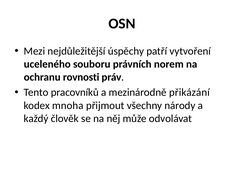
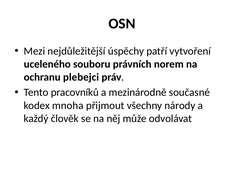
rovnosti: rovnosti -> plebejci (81, 77)
přikázání: přikázání -> současné (189, 92)
